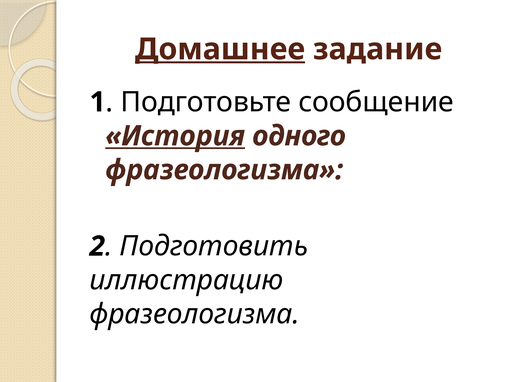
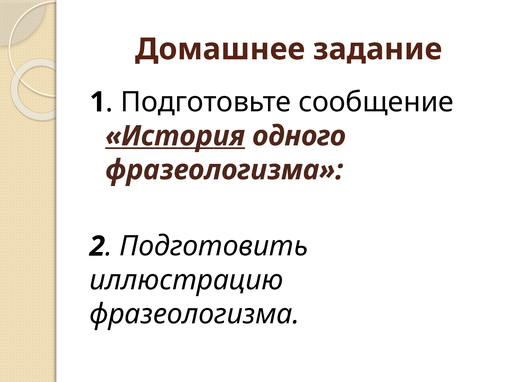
Домашнее underline: present -> none (220, 49)
